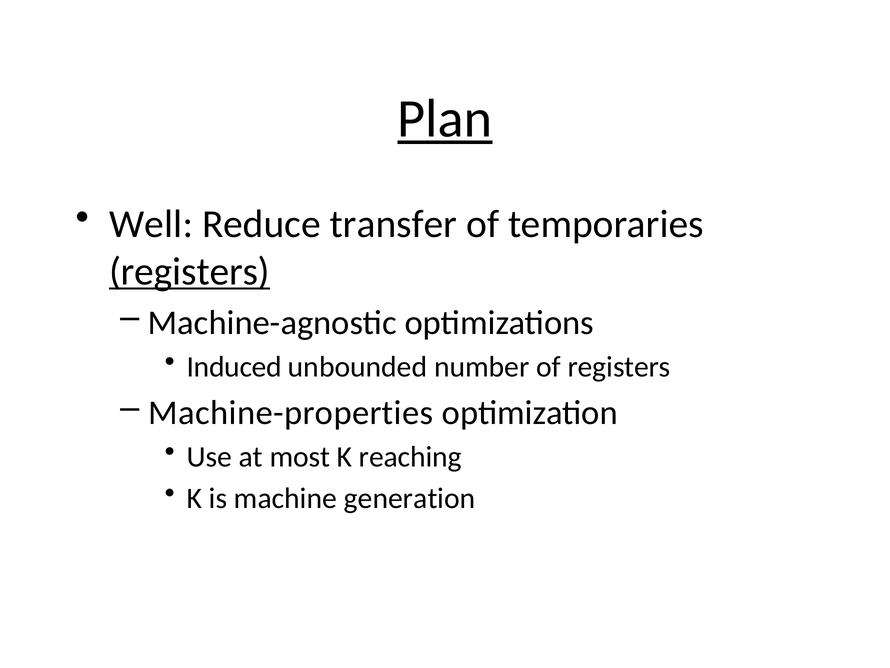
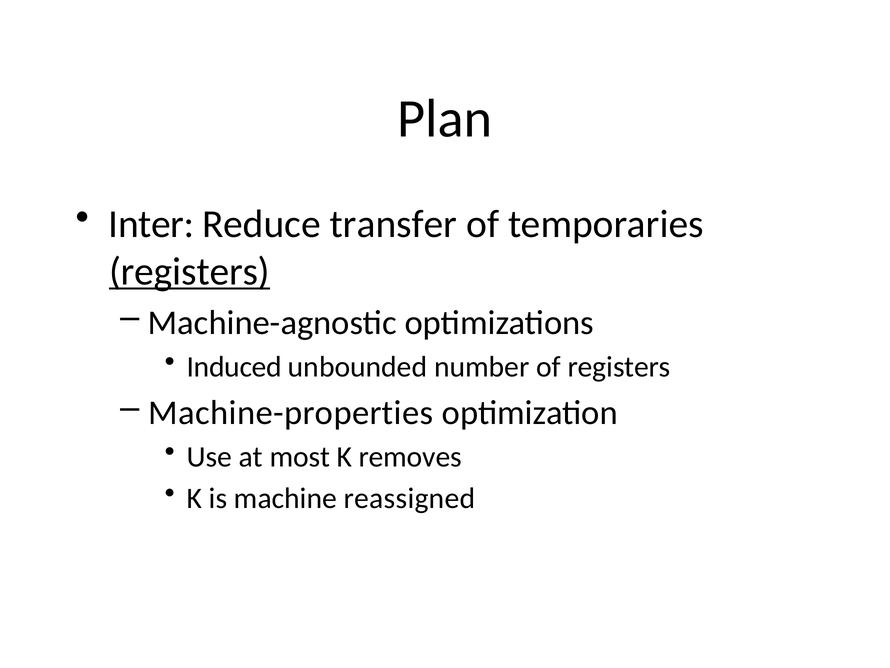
Plan underline: present -> none (445, 119)
Well: Well -> Inter (151, 224)
reaching: reaching -> removes (410, 457)
generation: generation -> reassigned (410, 498)
